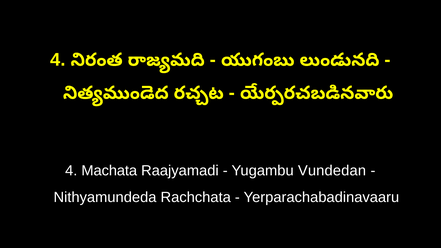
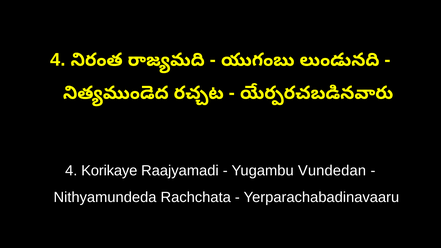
Machata: Machata -> Korikaye (109, 171)
